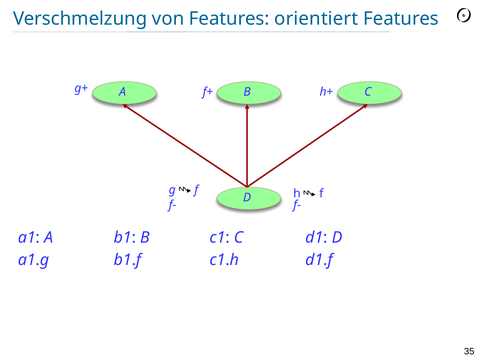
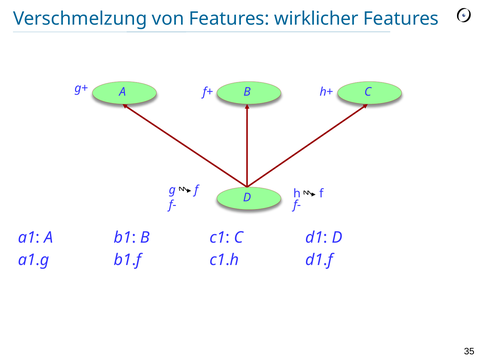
orientiert: orientiert -> wirklicher (316, 19)
